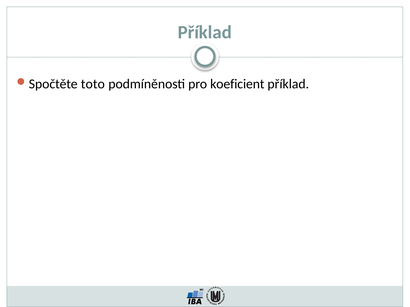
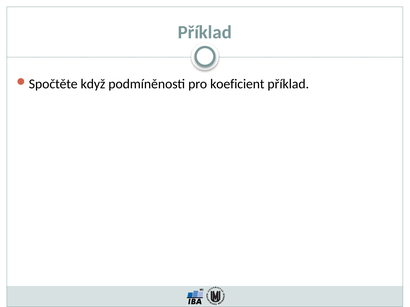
toto: toto -> když (93, 84)
